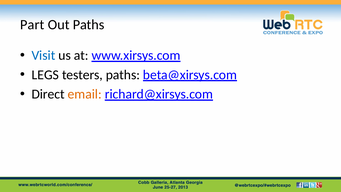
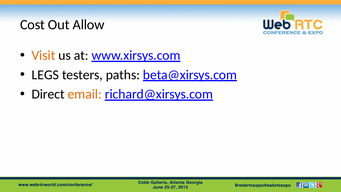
Part: Part -> Cost (33, 25)
Out Paths: Paths -> Allow (89, 25)
Visit colour: blue -> orange (43, 55)
